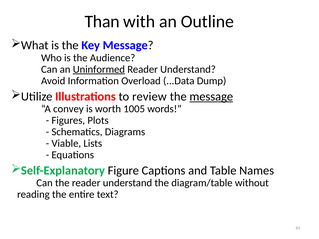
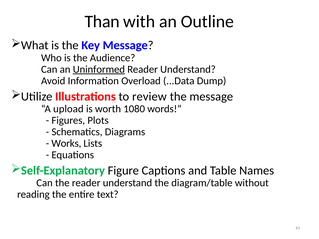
message underline: present -> none (211, 97)
convey: convey -> upload (68, 109)
1005: 1005 -> 1080 (134, 109)
Viable: Viable -> Works (66, 143)
